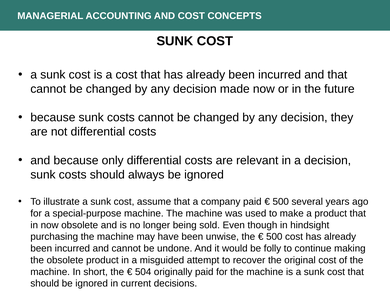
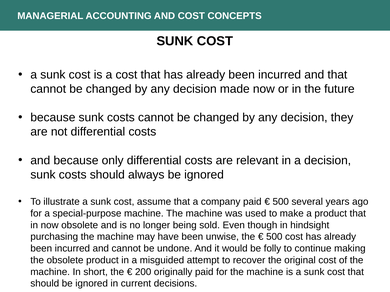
504: 504 -> 200 (143, 272)
